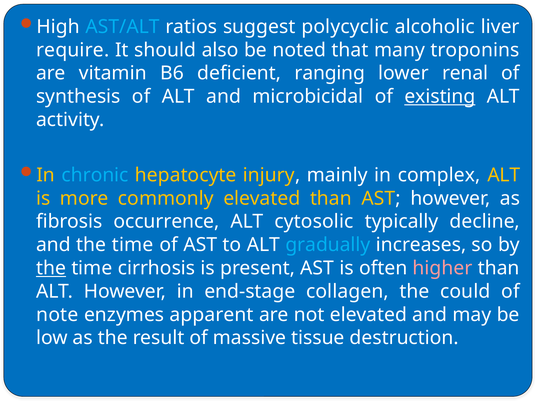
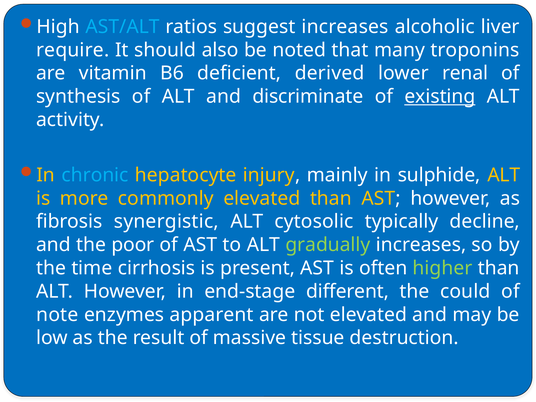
suggest polycyclic: polycyclic -> increases (345, 27)
ranging: ranging -> derived (330, 73)
microbicidal: microbicidal -> discriminate (308, 97)
complex: complex -> sulphide (439, 175)
occurrence: occurrence -> synergistic (166, 222)
and the time: time -> poor (133, 245)
gradually colour: light blue -> light green (328, 245)
the underline: present -> none (51, 268)
higher colour: pink -> light green (443, 268)
collagen: collagen -> different (347, 291)
